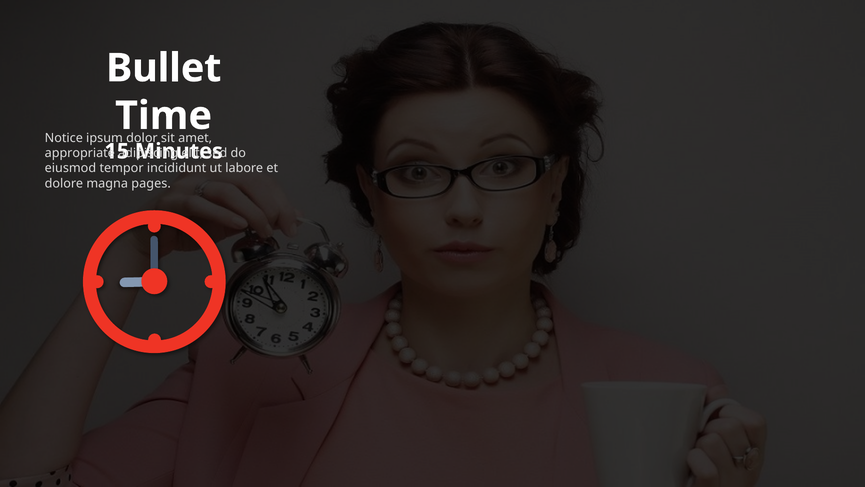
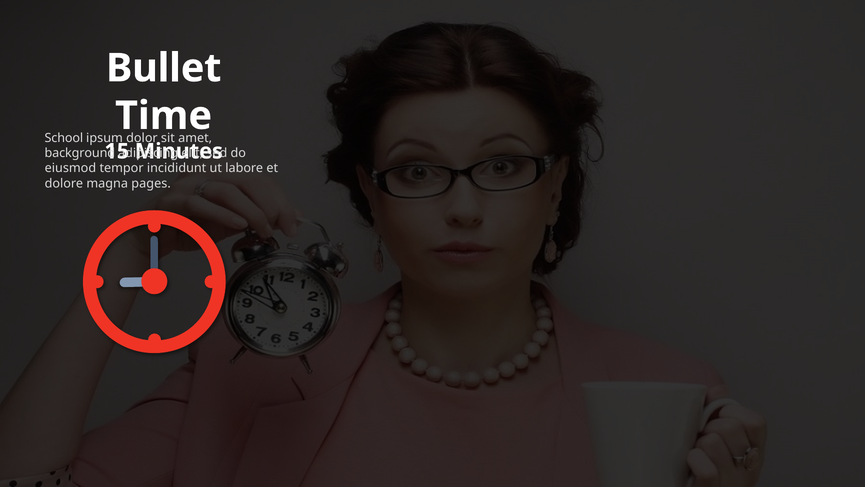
Notice: Notice -> School (64, 138)
appropriate: appropriate -> background (80, 153)
